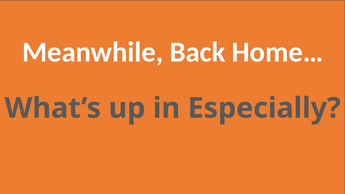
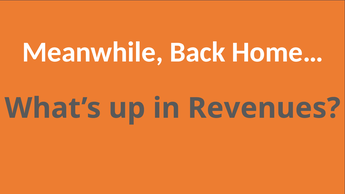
Especially: Especially -> Revenues (264, 108)
